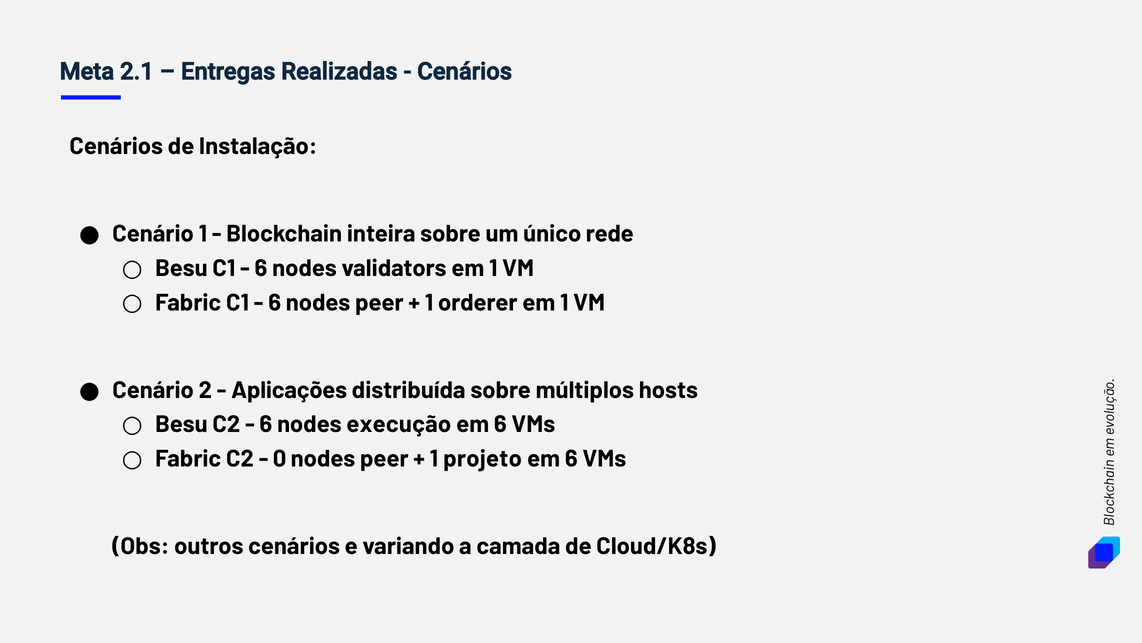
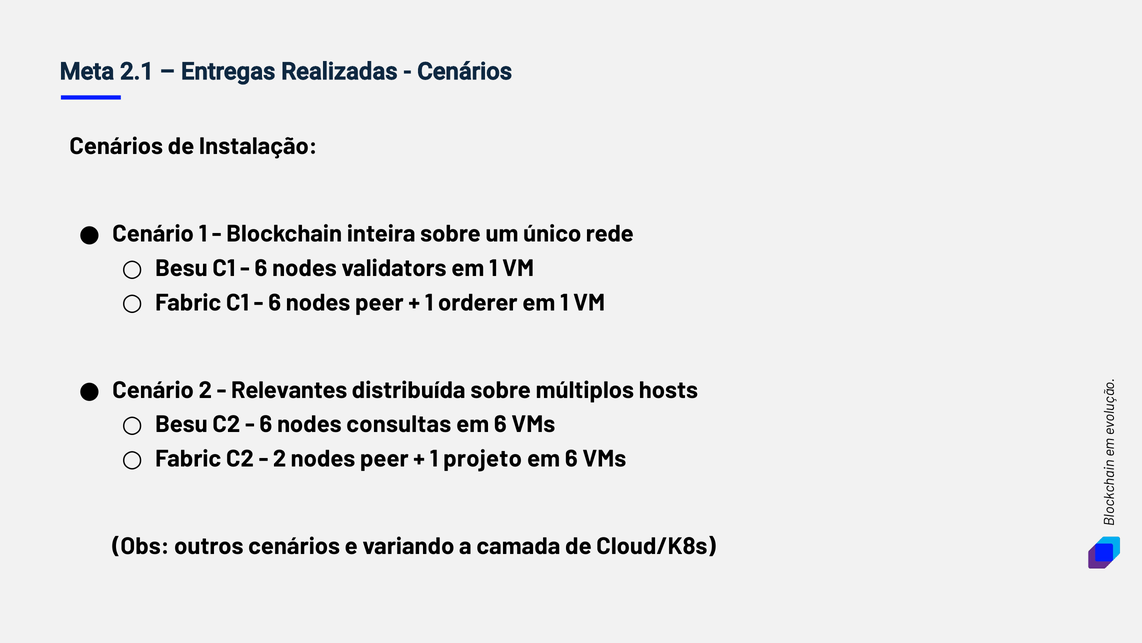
Aplicações: Aplicações -> Relevantes (289, 390)
execução: execução -> consultas (399, 424)
0: 0 -> 2 (280, 458)
